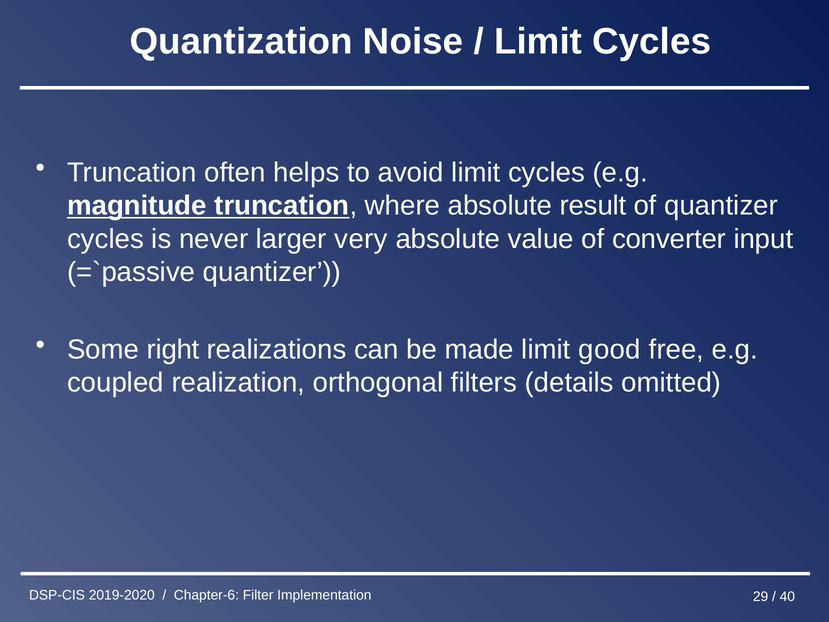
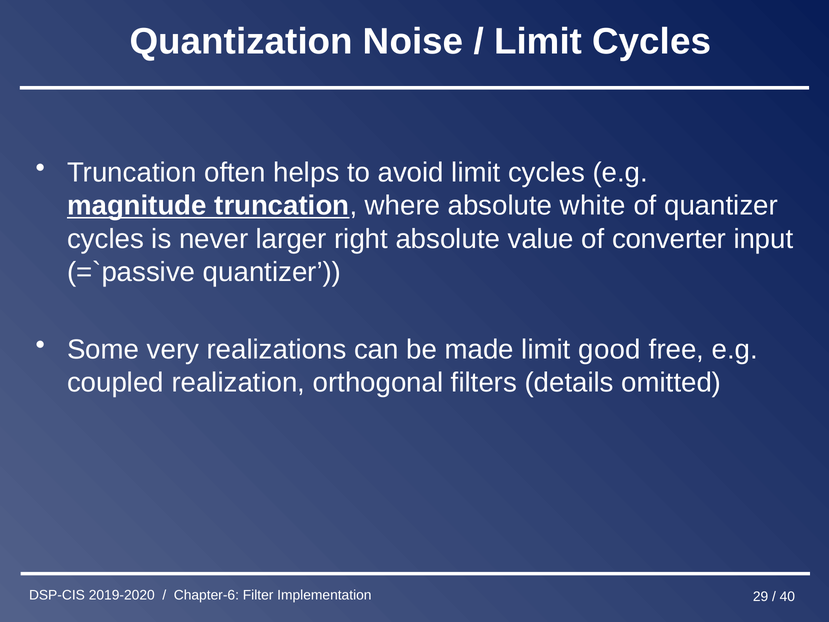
result: result -> white (593, 206)
very: very -> right (361, 239)
right: right -> very (173, 349)
